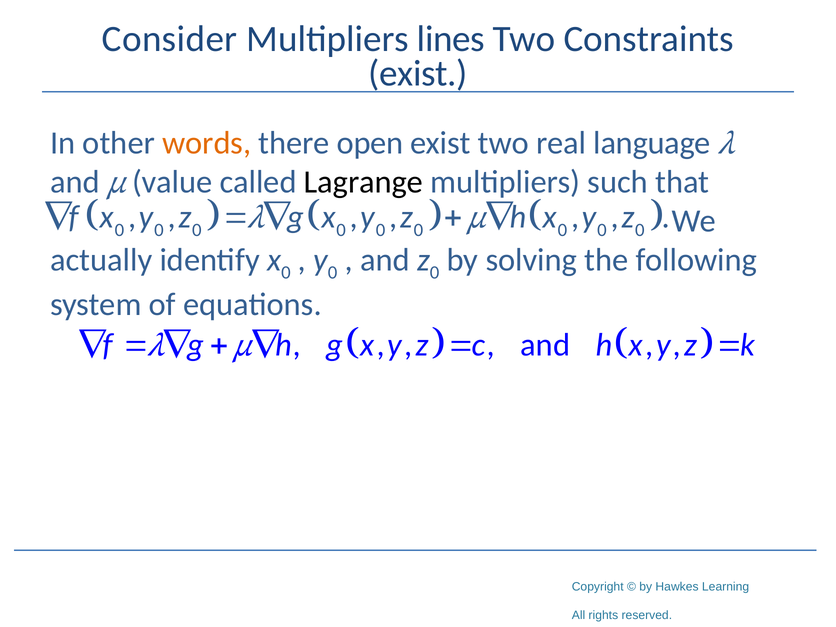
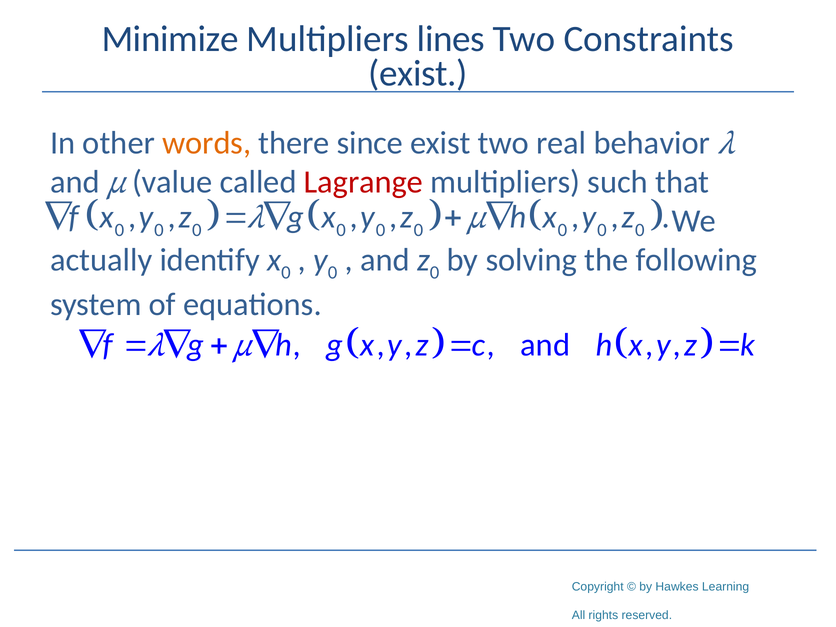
Consider: Consider -> Minimize (170, 39)
open: open -> since (370, 143)
language: language -> behavior (652, 143)
Lagrange colour: black -> red (363, 182)
